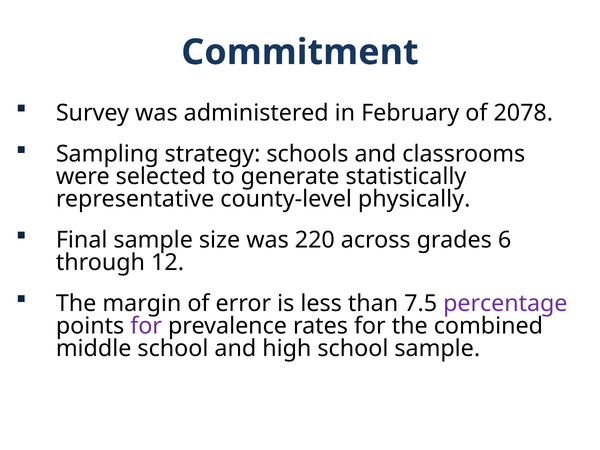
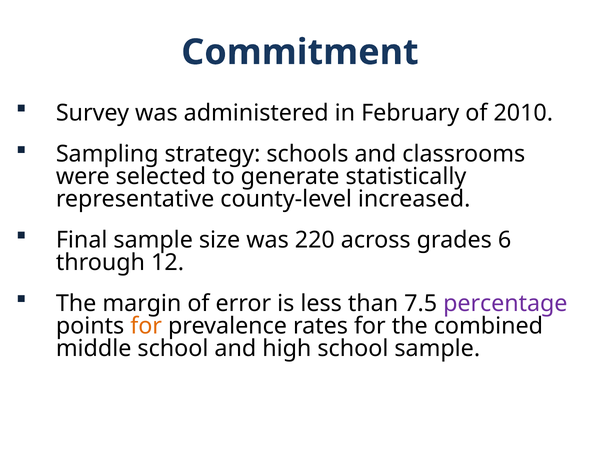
2078: 2078 -> 2010 (523, 113)
physically: physically -> increased (414, 199)
for colour: purple -> orange (146, 326)
